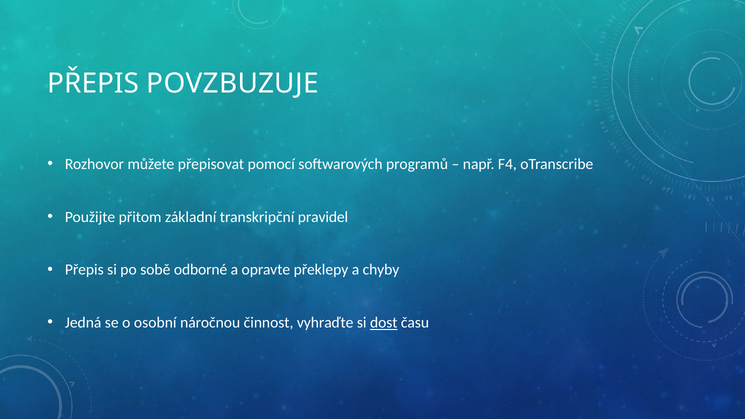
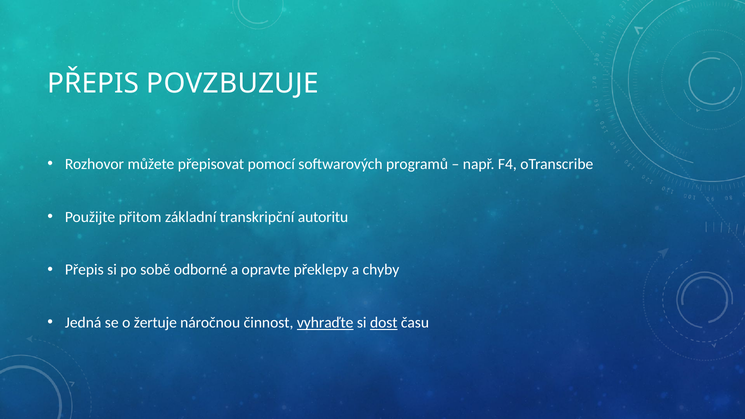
pravidel: pravidel -> autoritu (323, 217)
osobní: osobní -> žertuje (155, 323)
vyhraďte underline: none -> present (325, 323)
